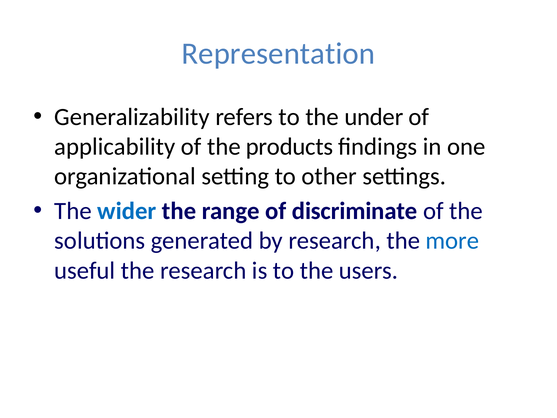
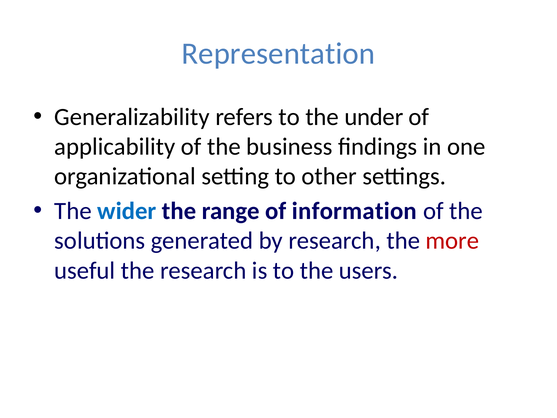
products: products -> business (289, 147)
discriminate: discriminate -> information (354, 211)
more colour: blue -> red (452, 241)
